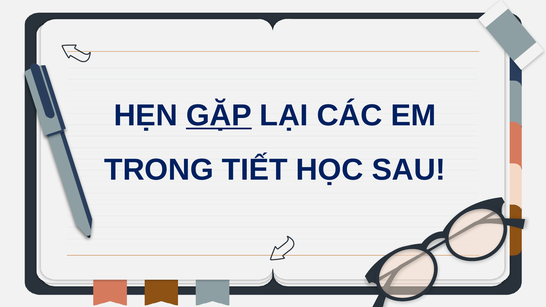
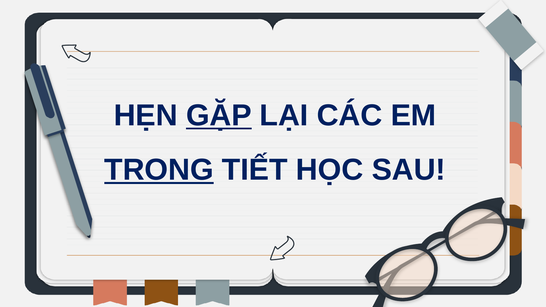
TRONG underline: none -> present (159, 170)
